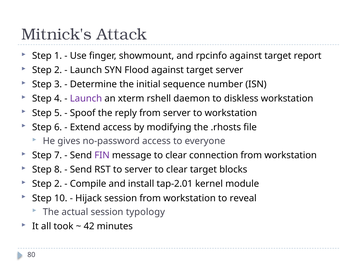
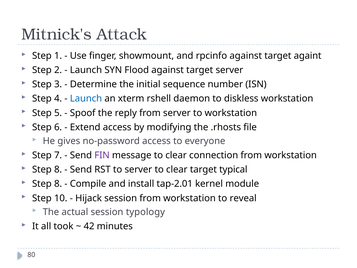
report: report -> againt (308, 56)
Launch colour: purple -> blue (86, 99)
blocks: blocks -> typical (233, 169)
2: 2 -> 8 (58, 184)
